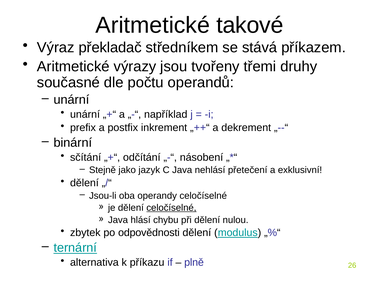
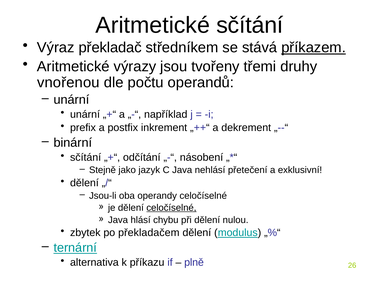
Aritmetické takové: takové -> sčítání (250, 25)
příkazem underline: none -> present (314, 48)
současné: současné -> vnořenou (68, 82)
odpovědnosti: odpovědnosti -> překladačem (149, 233)
